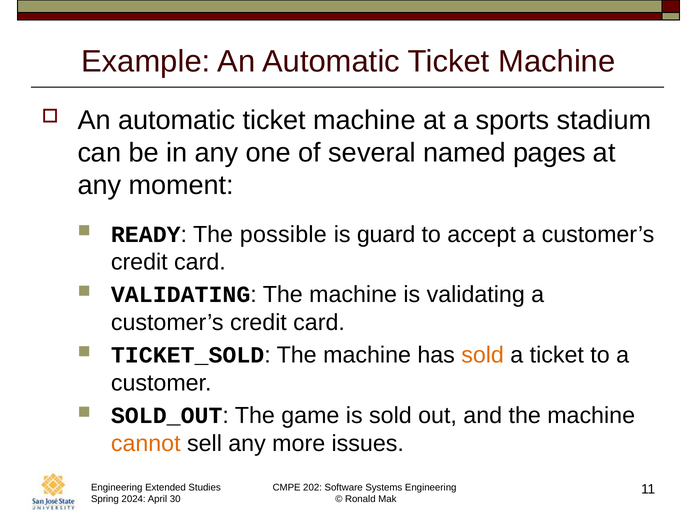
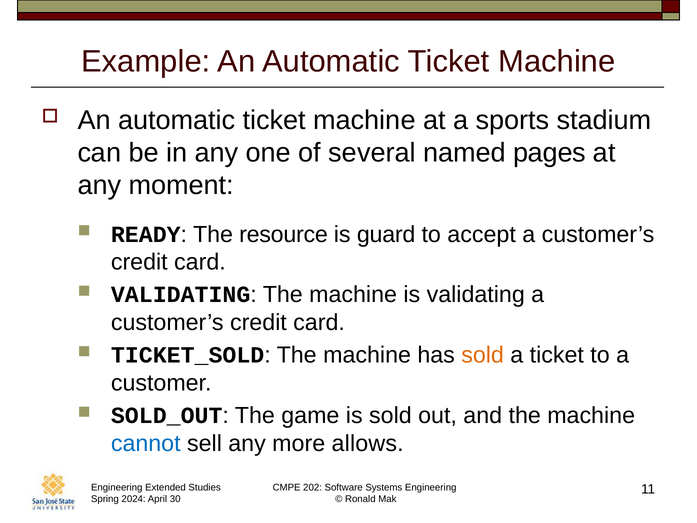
possible: possible -> resource (284, 234)
cannot colour: orange -> blue (146, 443)
issues: issues -> allows (368, 443)
